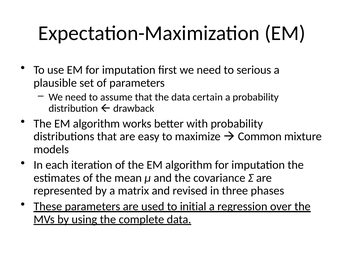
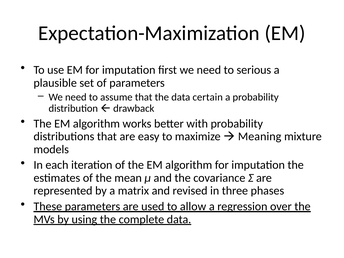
Common: Common -> Meaning (260, 136)
initial: initial -> allow (193, 206)
